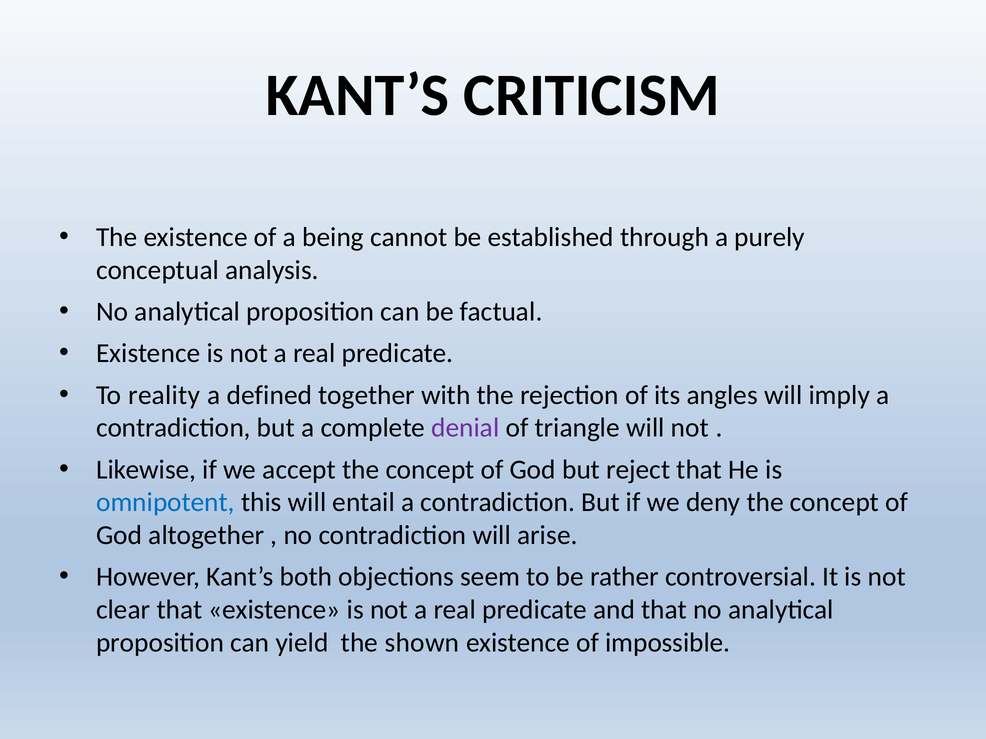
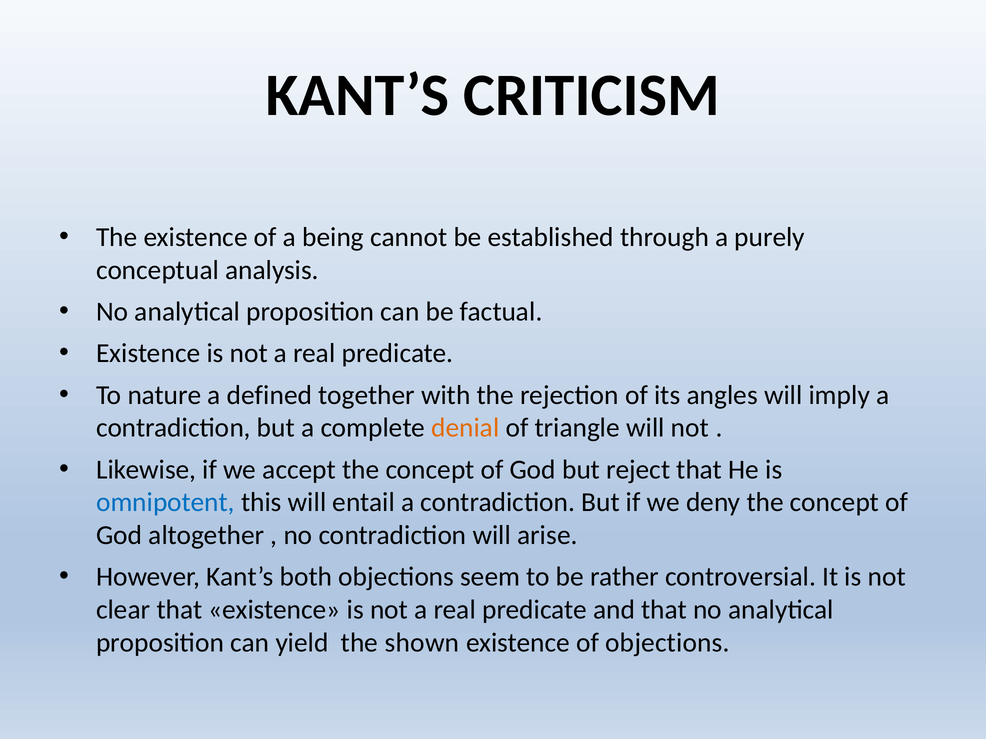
reality: reality -> nature (164, 395)
denial colour: purple -> orange (465, 428)
of impossible: impossible -> objections (668, 643)
